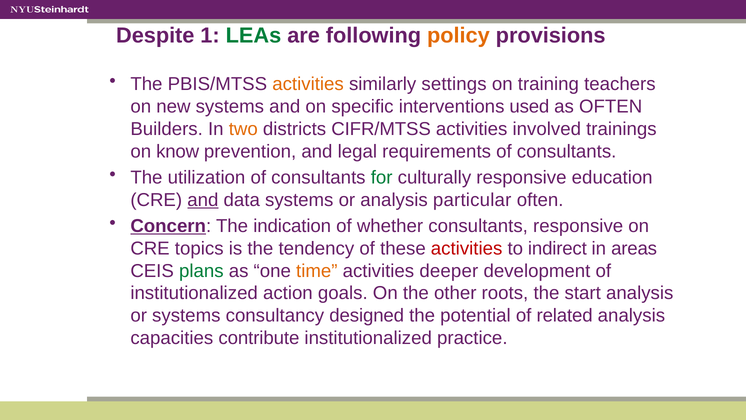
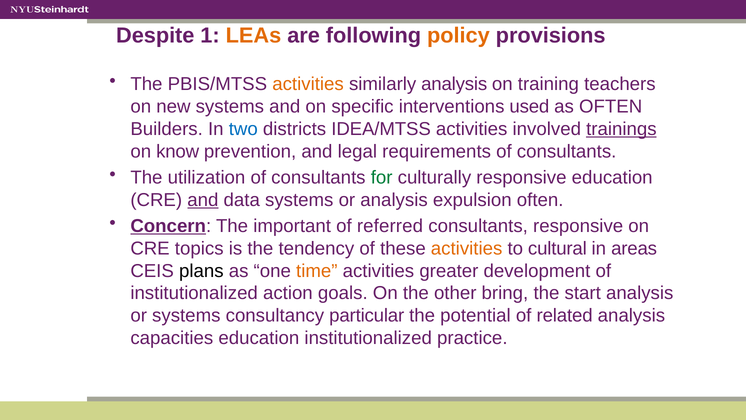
LEAs colour: green -> orange (253, 36)
similarly settings: settings -> analysis (454, 84)
two colour: orange -> blue (243, 129)
CIFR/MTSS: CIFR/MTSS -> IDEA/MTSS (381, 129)
trainings underline: none -> present (621, 129)
particular: particular -> expulsion (472, 200)
indication: indication -> important (292, 226)
whether: whether -> referred (390, 226)
activities colour: red -> orange (467, 248)
indirect: indirect -> cultural (557, 248)
plans colour: green -> black (201, 271)
deeper: deeper -> greater (449, 271)
roots: roots -> bring (505, 293)
designed: designed -> particular (367, 315)
capacities contribute: contribute -> education (259, 338)
